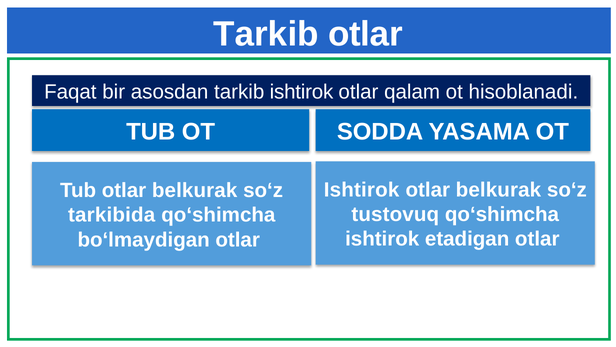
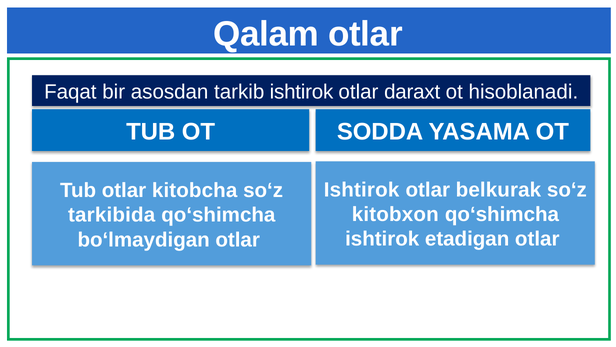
Tarkib: Tarkib -> Qalam (266, 34)
qalam: qalam -> daraxt (412, 92)
Tub otlar belkurak: belkurak -> kitobcha (195, 190)
tustovuq: tustovuq -> kitobxon (395, 214)
